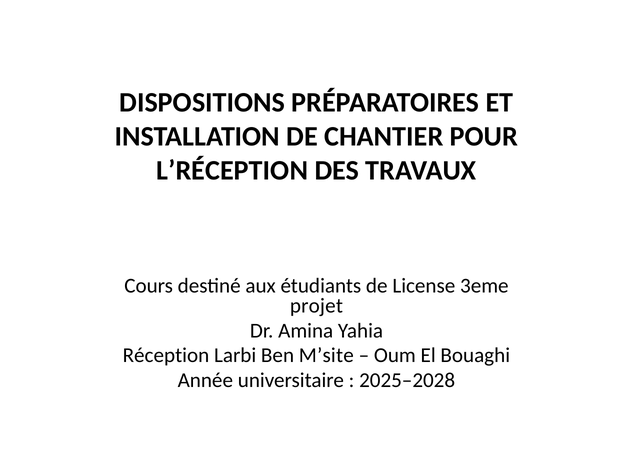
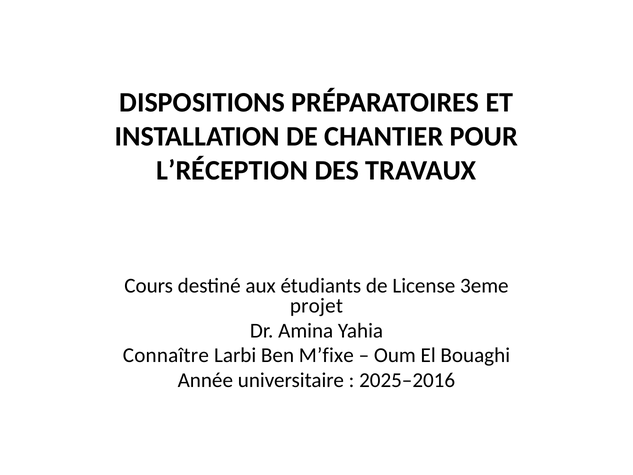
Réception: Réception -> Connaître (166, 355)
M’site: M’site -> M’fixe (326, 355)
2025–2028: 2025–2028 -> 2025–2016 (407, 380)
